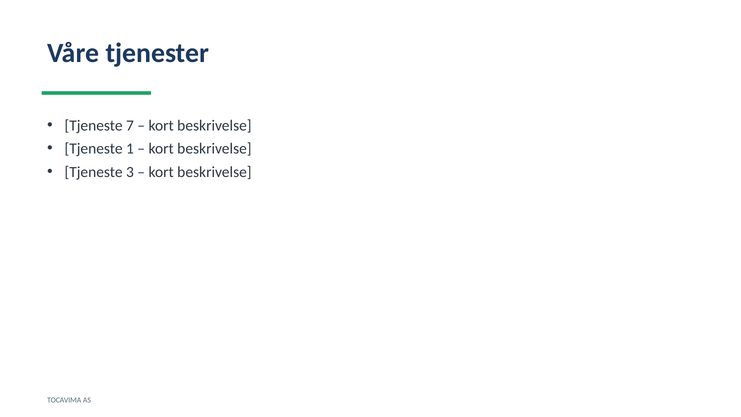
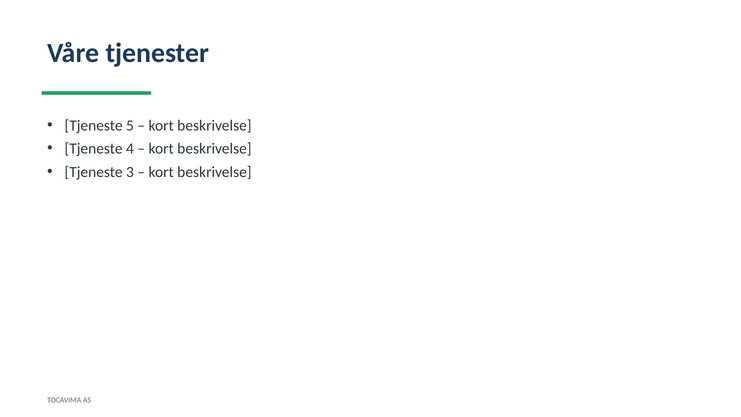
7: 7 -> 5 (130, 126)
1: 1 -> 4 (130, 149)
